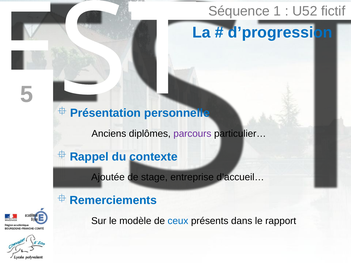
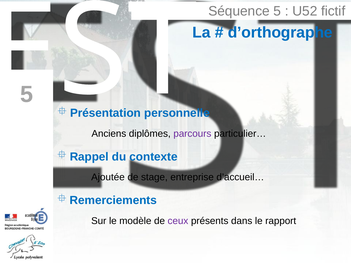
Séquence 1: 1 -> 5 (277, 11)
d’progression: d’progression -> d’orthographe (280, 32)
ceux colour: blue -> purple (178, 221)
